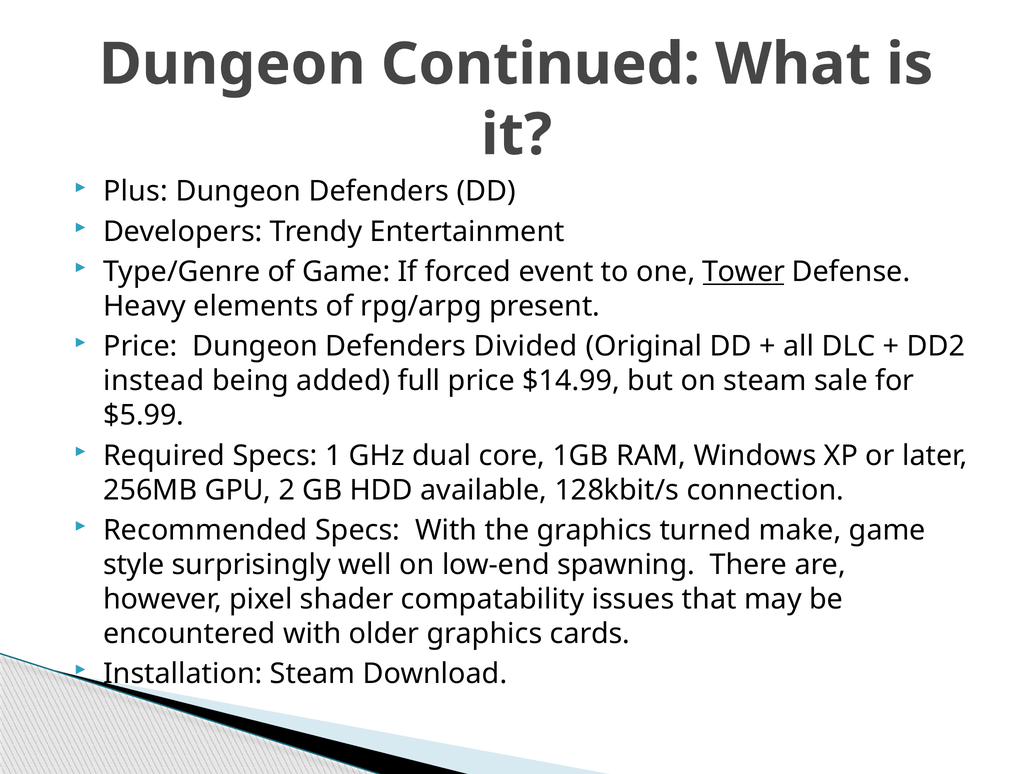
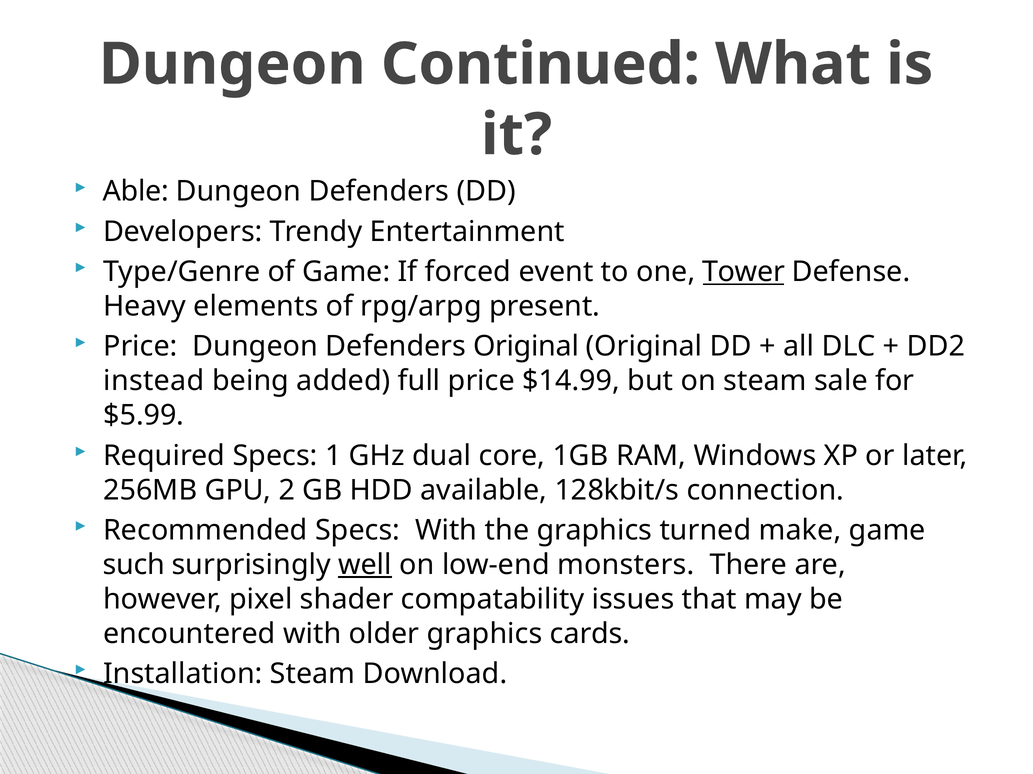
Plus: Plus -> Able (136, 192)
Defenders Divided: Divided -> Original (526, 347)
style: style -> such (134, 565)
well underline: none -> present (365, 565)
spawning: spawning -> monsters (626, 565)
